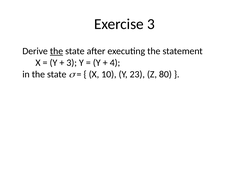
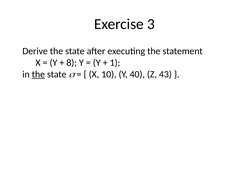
the underline: present -> none (57, 51)
3: 3 -> 8 (72, 63)
4: 4 -> 1 (115, 63)
the underline: none -> present (38, 75)
23: 23 -> 40 (137, 75)
80: 80 -> 43 (165, 75)
